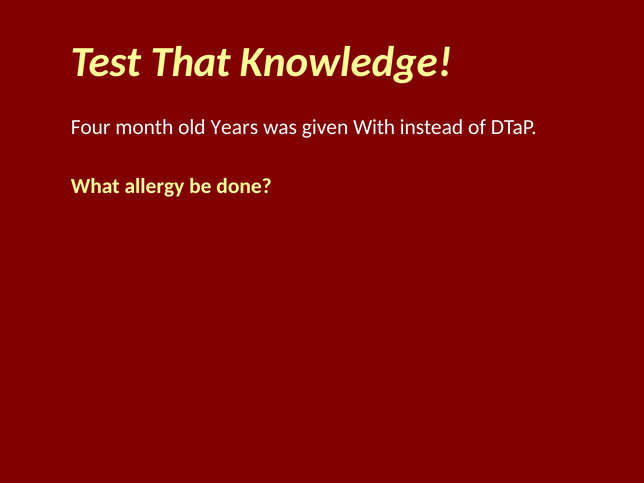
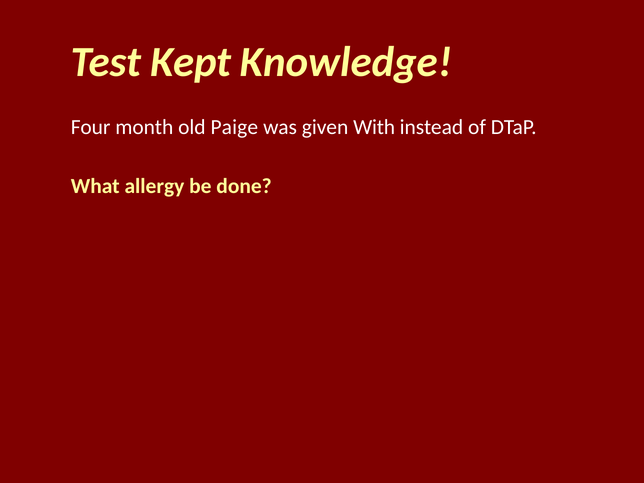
That: That -> Kept (191, 62)
Years: Years -> Paige (234, 127)
